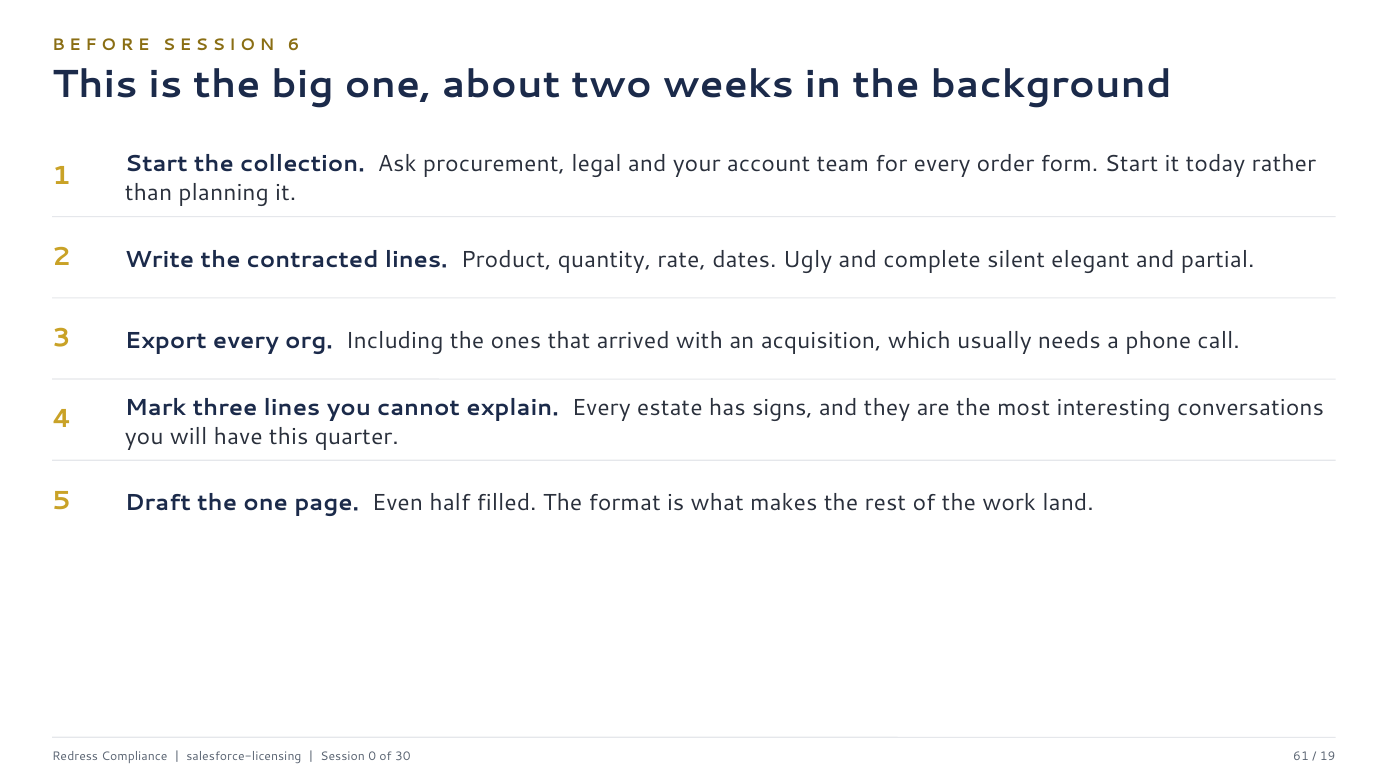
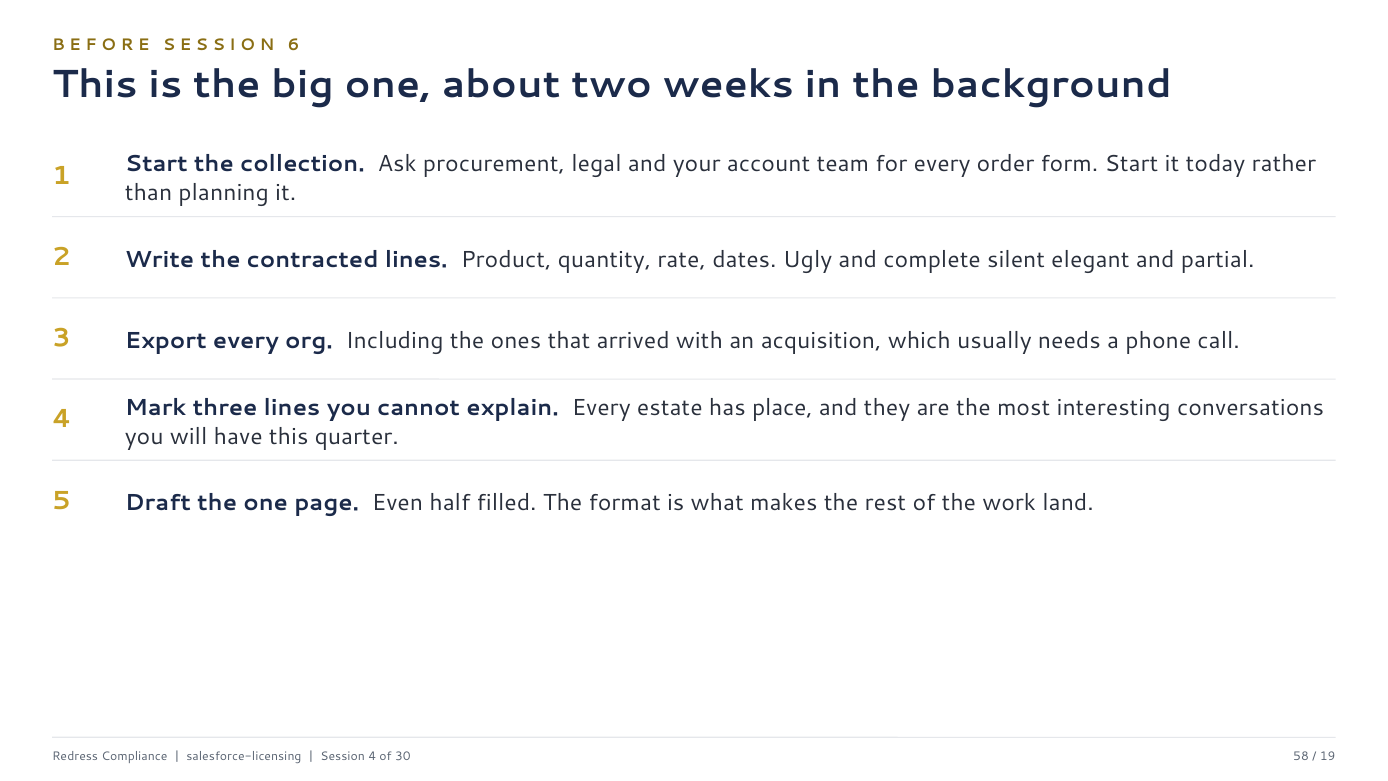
signs: signs -> place (782, 407)
Session 0: 0 -> 4 (372, 757)
61: 61 -> 58 (1301, 757)
